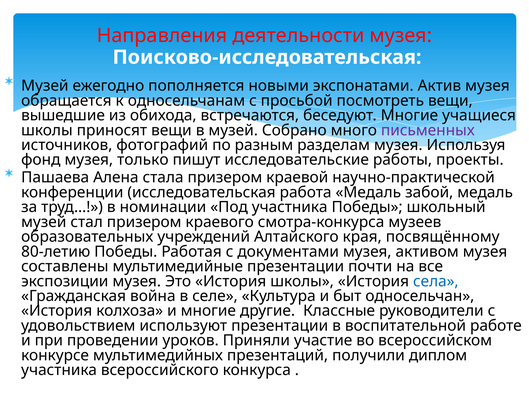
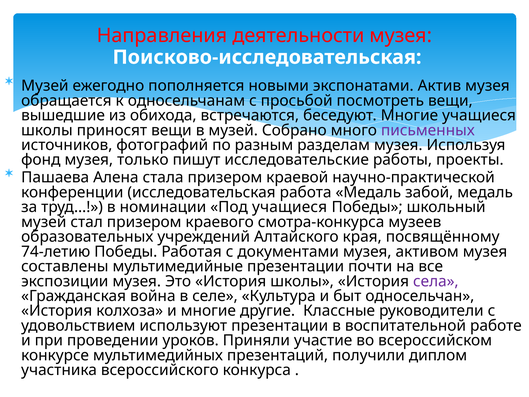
Под участника: участника -> учащиеся (290, 207)
80-летию: 80-летию -> 74-летию (56, 251)
села colour: blue -> purple (436, 281)
